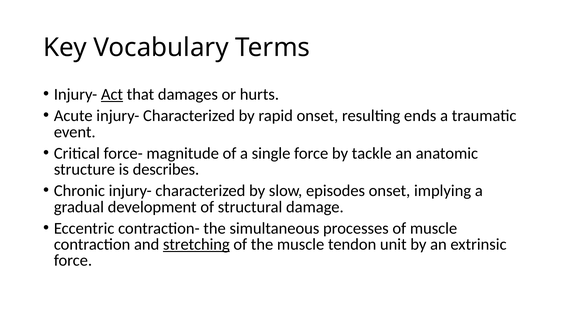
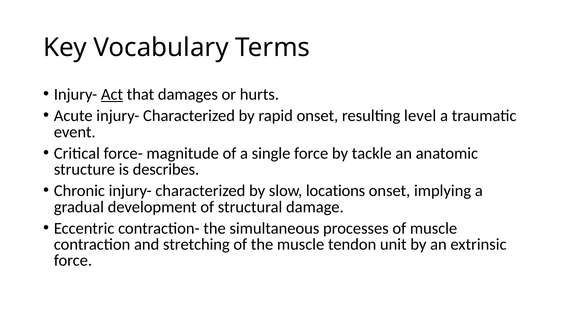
ends: ends -> level (420, 116)
episodes: episodes -> locations (336, 191)
stretching underline: present -> none (196, 244)
